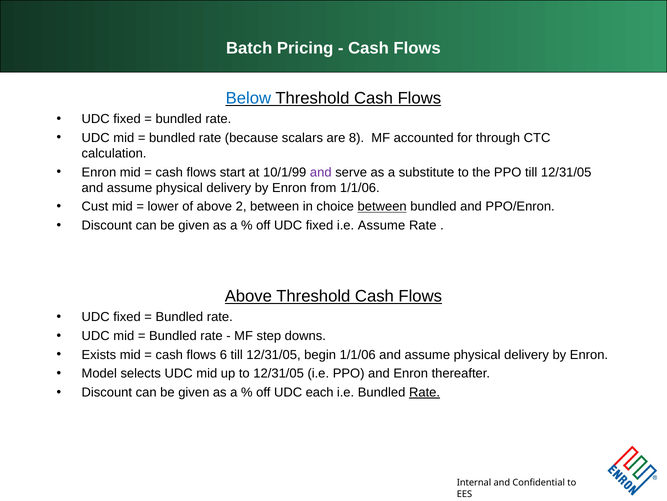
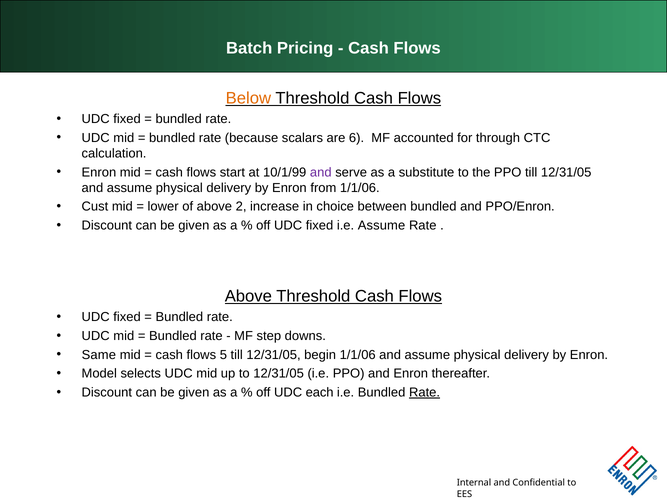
Below colour: blue -> orange (248, 98)
8: 8 -> 6 (357, 138)
2 between: between -> increase (275, 206)
between underline: present -> none (382, 206)
Exists: Exists -> Same (99, 354)
6: 6 -> 5 (223, 354)
